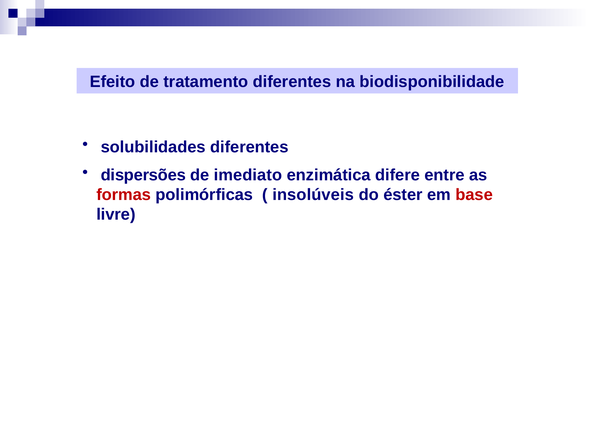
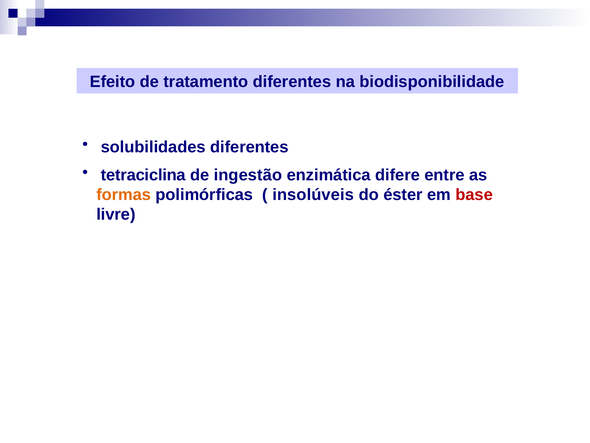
dispersões: dispersões -> tetraciclina (143, 175)
imediato: imediato -> ingestão (248, 175)
formas colour: red -> orange (124, 194)
